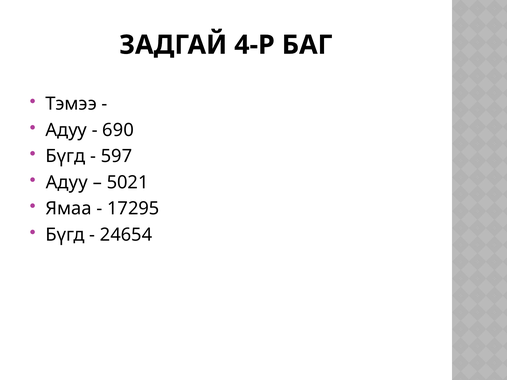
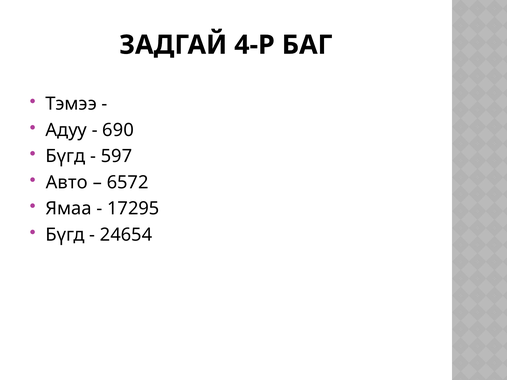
Адуу: Адуу -> Авто (67, 183)
5021: 5021 -> 6572 (128, 183)
